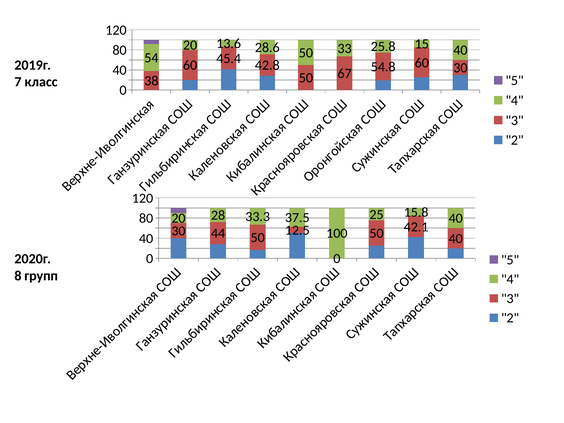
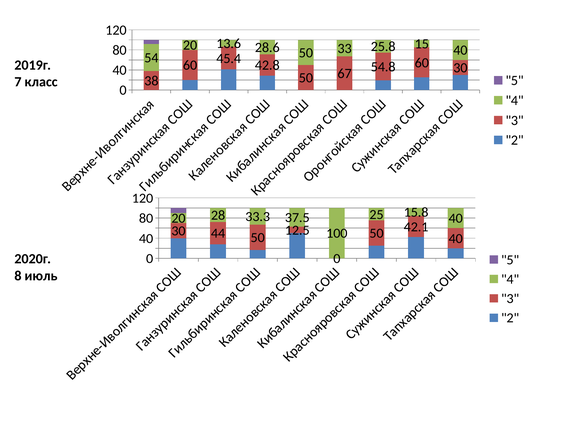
групп: групп -> июль (41, 276)
